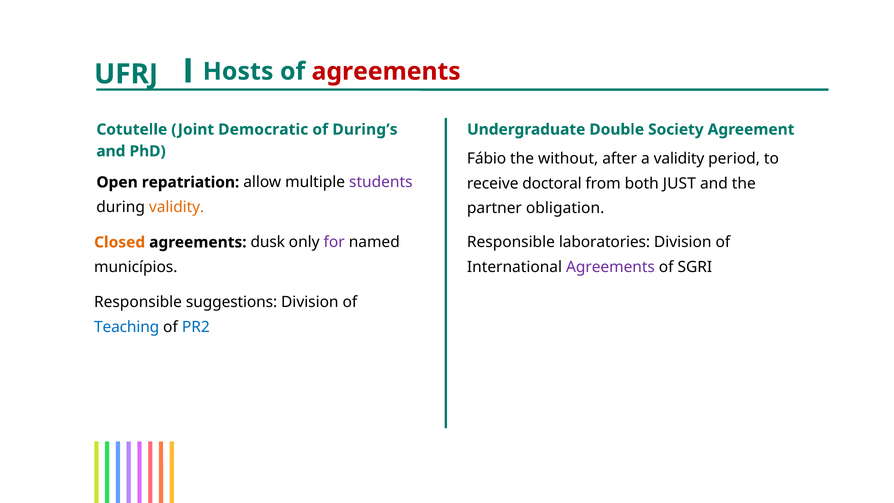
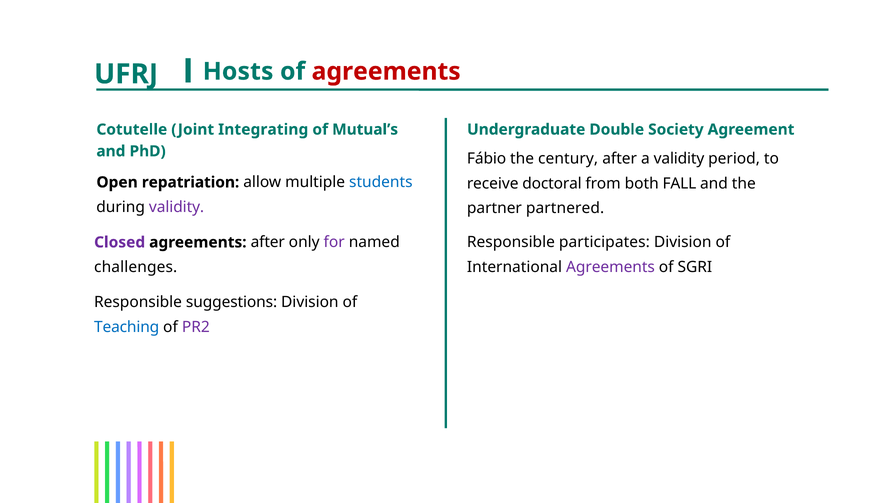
Democratic: Democratic -> Integrating (263, 129)
During’s: During’s -> Mutual’s (365, 129)
without: without -> century (568, 159)
JUST: JUST -> FALL (679, 183)
students colour: purple -> blue (381, 182)
validity colour: orange -> purple (177, 207)
obligation: obligation -> partnered (565, 208)
laboratories: laboratories -> participates (604, 242)
Closed colour: orange -> purple (120, 242)
agreements dusk: dusk -> after (268, 242)
municípios: municípios -> challenges (136, 267)
PR2 colour: blue -> purple (196, 327)
